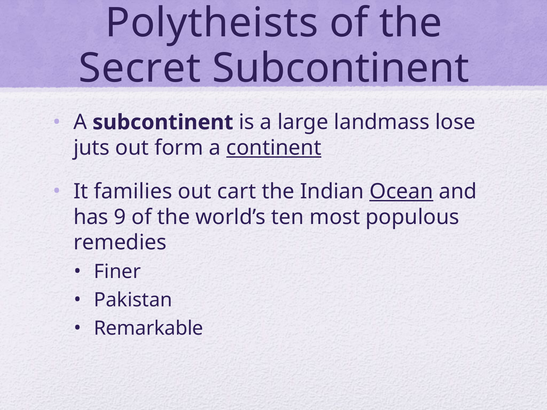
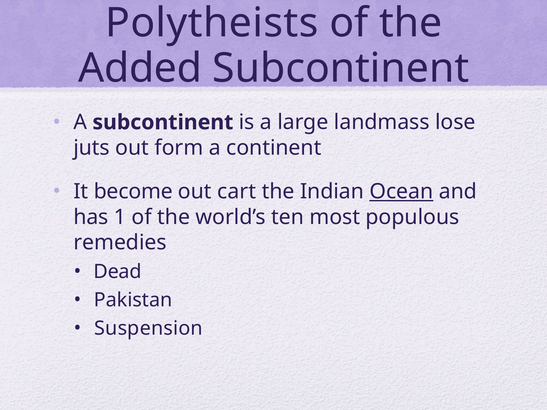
Secret: Secret -> Added (140, 68)
continent underline: present -> none (274, 148)
families: families -> become (133, 192)
9: 9 -> 1 (120, 217)
Finer: Finer -> Dead (118, 272)
Remarkable: Remarkable -> Suspension (148, 328)
